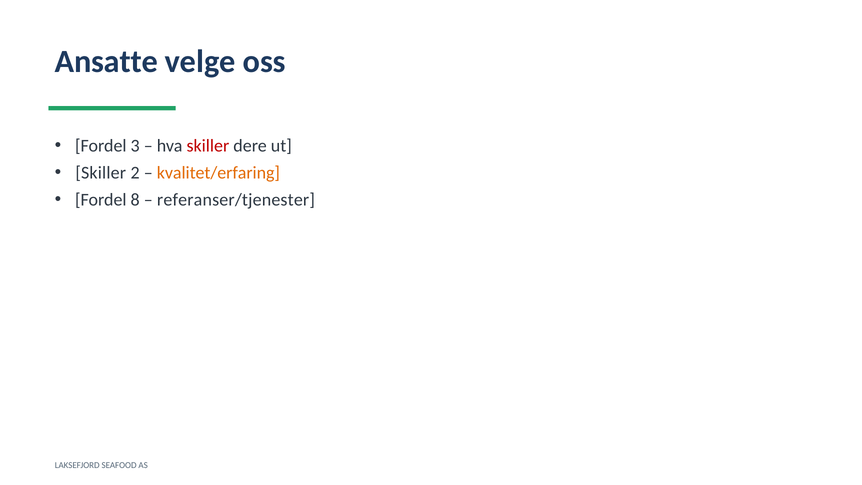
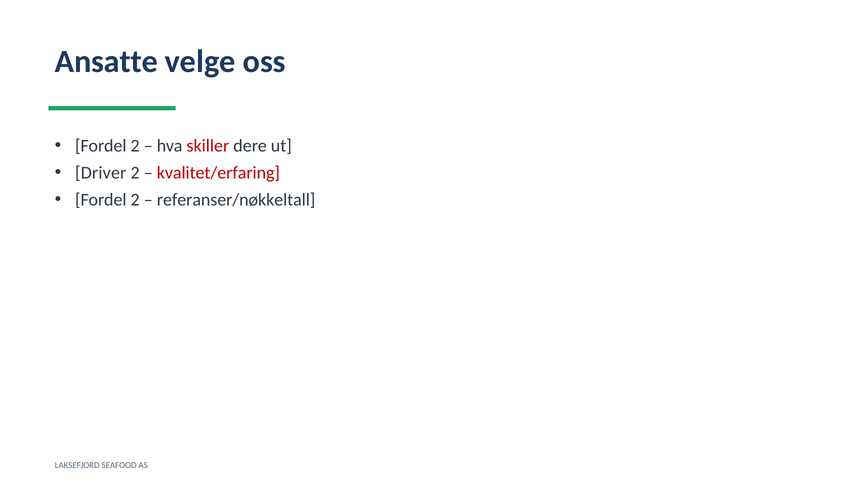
3: 3 -> 2 (135, 146)
Skiller: Skiller -> Driver (101, 173)
kvalitet/erfaring colour: orange -> red (218, 173)
8: 8 -> 2 (135, 200)
referanser/tjenester: referanser/tjenester -> referanser/nøkkeltall (236, 200)
